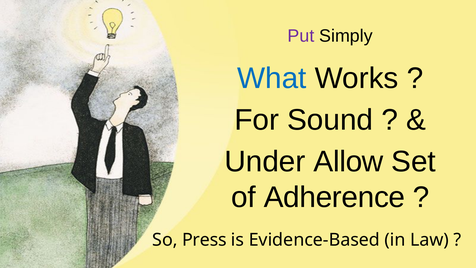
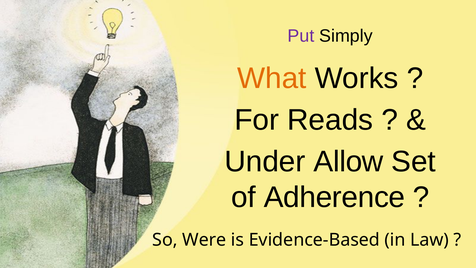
What colour: blue -> orange (272, 78)
Sound: Sound -> Reads (330, 120)
Press: Press -> Were (204, 240)
